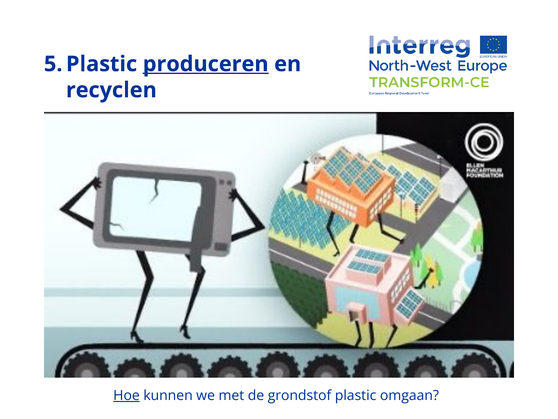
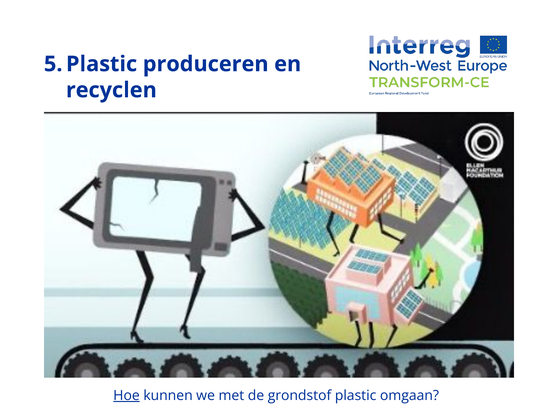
produceren underline: present -> none (206, 64)
